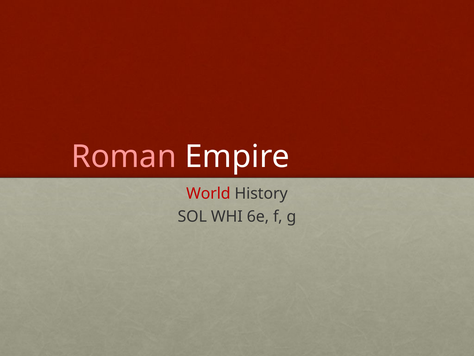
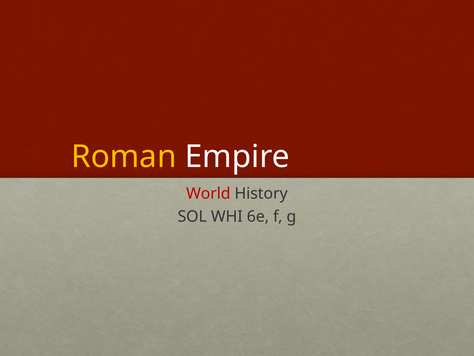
Roman colour: pink -> yellow (124, 157)
